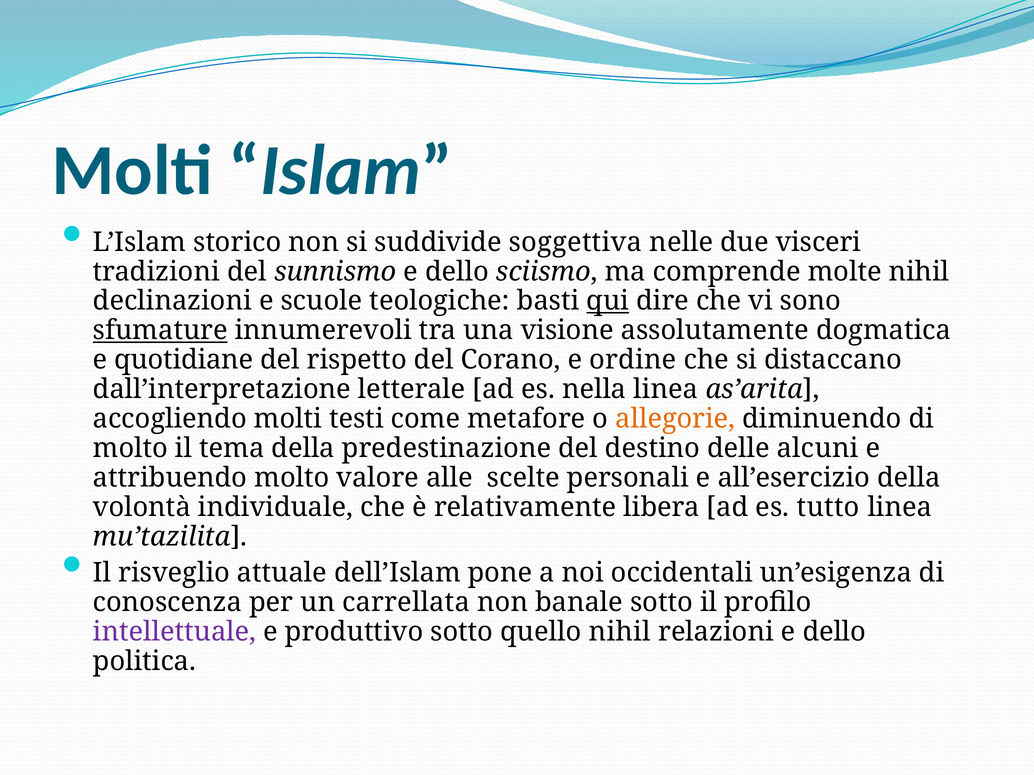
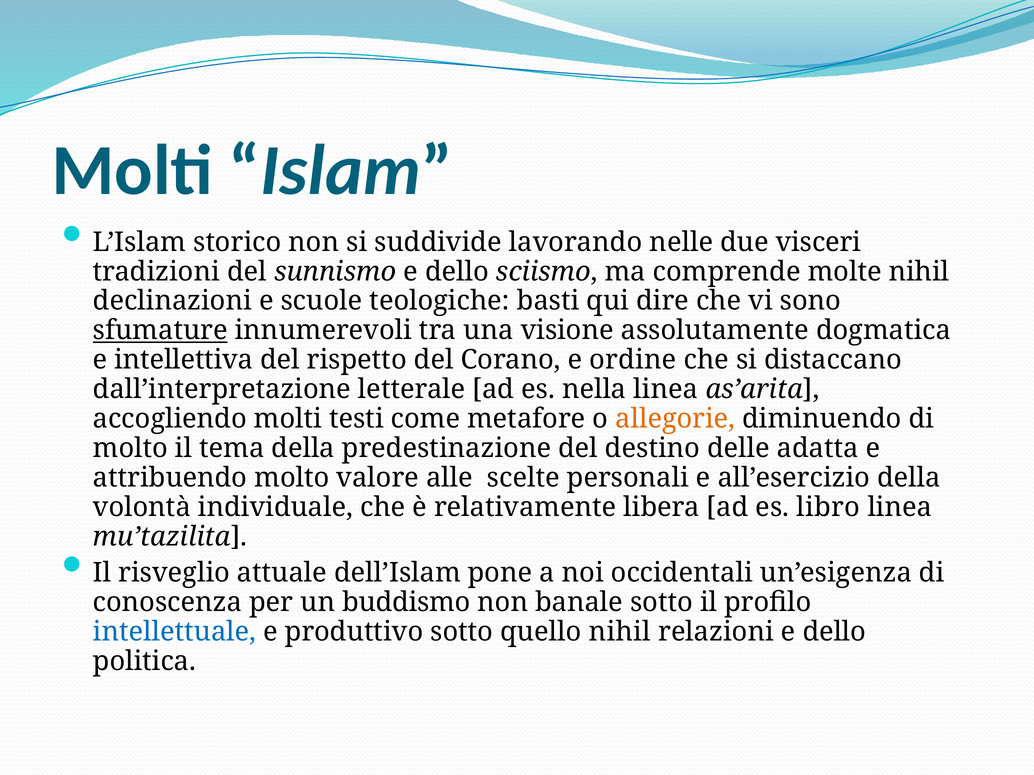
soggettiva: soggettiva -> lavorando (576, 242)
qui underline: present -> none (608, 301)
quotidiane: quotidiane -> intellettiva (184, 360)
alcuni: alcuni -> adatta (818, 449)
tutto: tutto -> libro (828, 507)
carrellata: carrellata -> buddismo (406, 603)
intellettuale colour: purple -> blue (175, 632)
